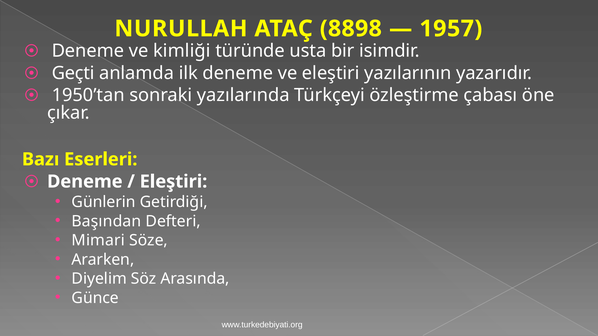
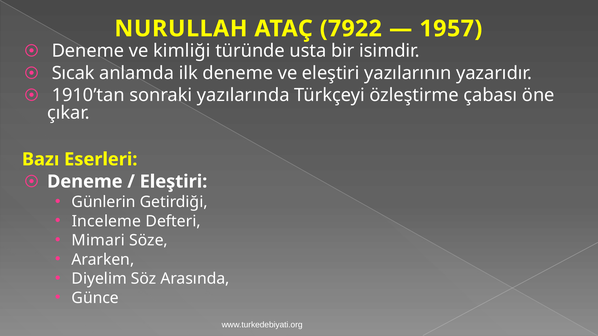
8898: 8898 -> 7922 (351, 29)
Geçti: Geçti -> Sıcak (73, 73)
1950’tan: 1950’tan -> 1910’tan (88, 95)
Başından: Başından -> Inceleme (106, 221)
